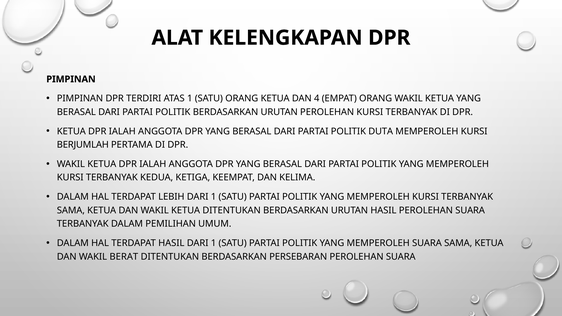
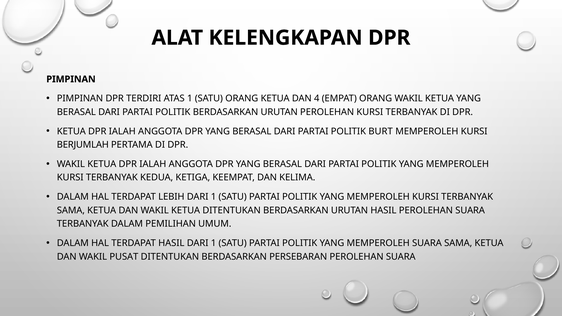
DUTA: DUTA -> BURT (381, 131)
BERAT: BERAT -> PUSAT (124, 257)
